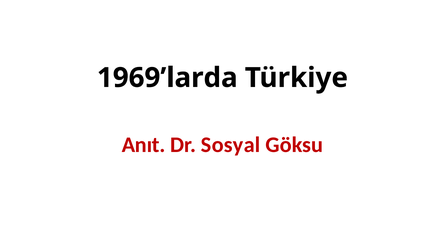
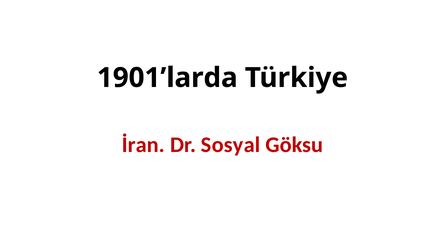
1969’larda: 1969’larda -> 1901’larda (167, 78)
Anıt: Anıt -> İran (143, 145)
